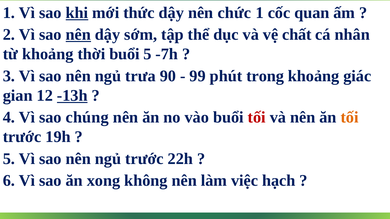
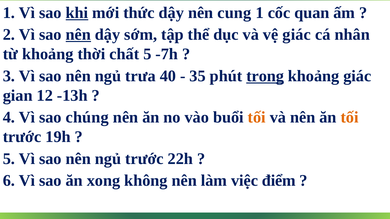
chức: chức -> cung (234, 13)
vệ chất: chất -> giác (297, 35)
thời buổi: buổi -> chất (124, 54)
90: 90 -> 40 (168, 76)
99: 99 -> 35 (198, 76)
trong underline: none -> present (265, 76)
-13h underline: present -> none (72, 96)
tối colour: red -> orange (257, 118)
hạch: hạch -> điểm (279, 181)
